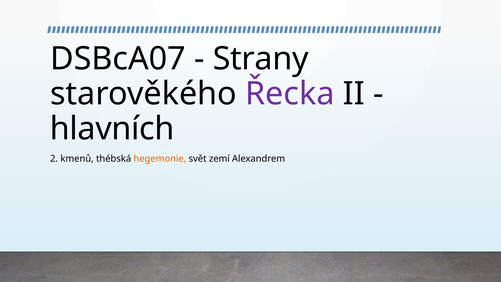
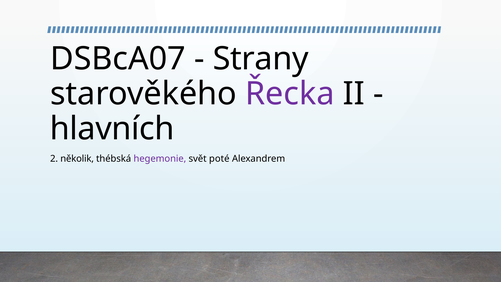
kmenů: kmenů -> několik (77, 159)
hegemonie colour: orange -> purple (160, 159)
zemí: zemí -> poté (219, 159)
